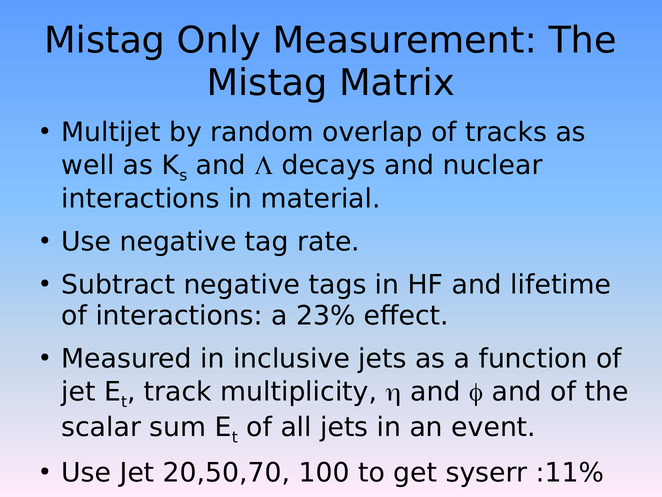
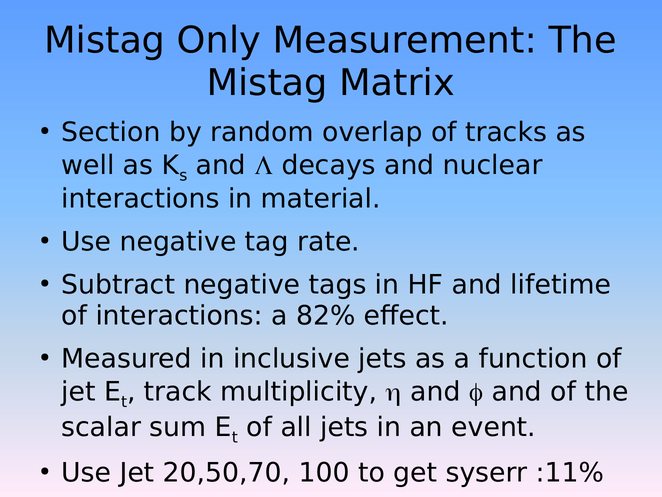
Multijet: Multijet -> Section (111, 132)
23%: 23% -> 82% (326, 316)
